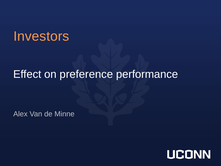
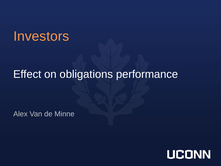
preference: preference -> obligations (86, 74)
